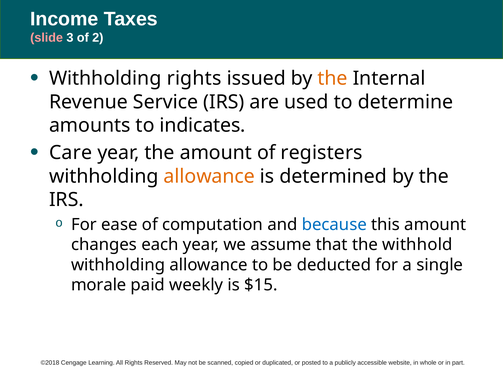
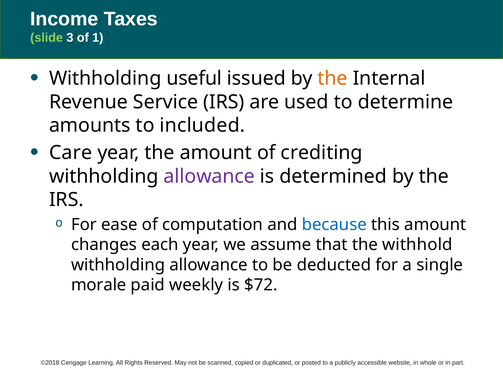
slide colour: pink -> light green (47, 38)
2: 2 -> 1 (98, 38)
Withholding rights: rights -> useful (194, 78)
indicates: indicates -> included (202, 125)
registers: registers -> crediting (322, 153)
allowance colour: orange -> purple (209, 176)
$15: $15 -> $72 (261, 285)
